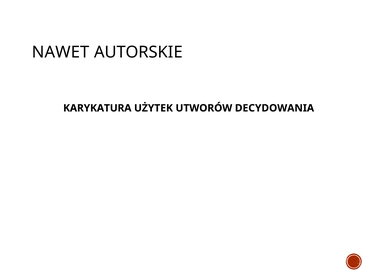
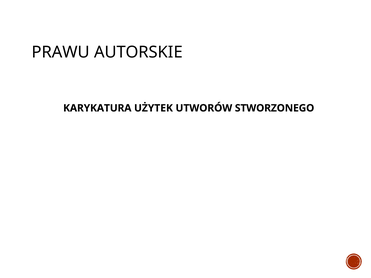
NAWET: NAWET -> PRAWU (61, 52)
DECYDOWANIA: DECYDOWANIA -> STWORZONEGO (275, 108)
